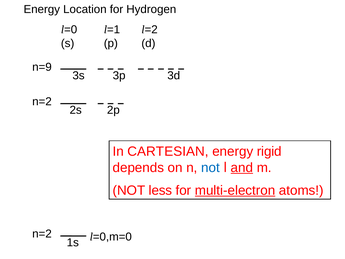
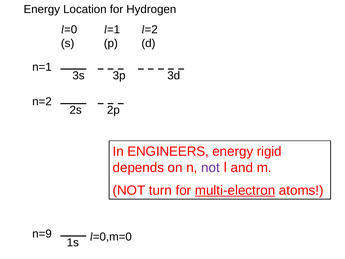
n=9: n=9 -> n=1 (42, 67)
CARTESIAN: CARTESIAN -> ENGINEERS (168, 151)
not colour: blue -> purple (210, 167)
and underline: present -> none (242, 167)
less: less -> turn (160, 190)
n=2: n=2 -> n=9 (42, 234)
